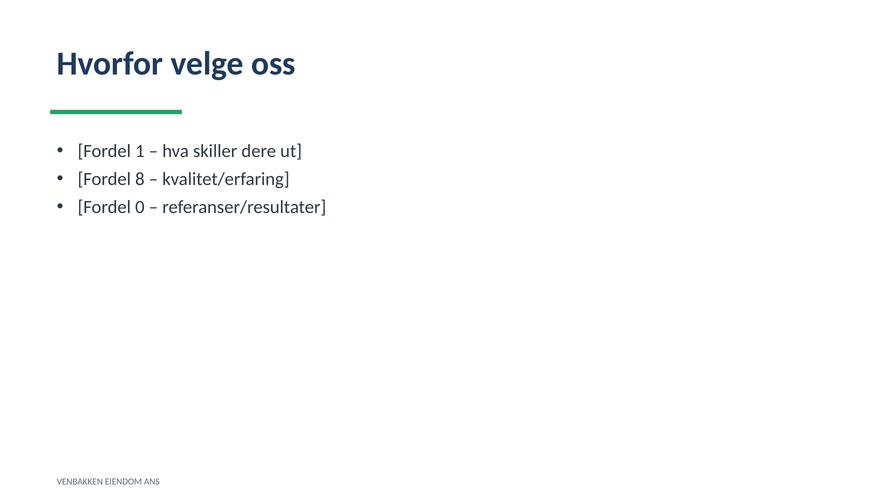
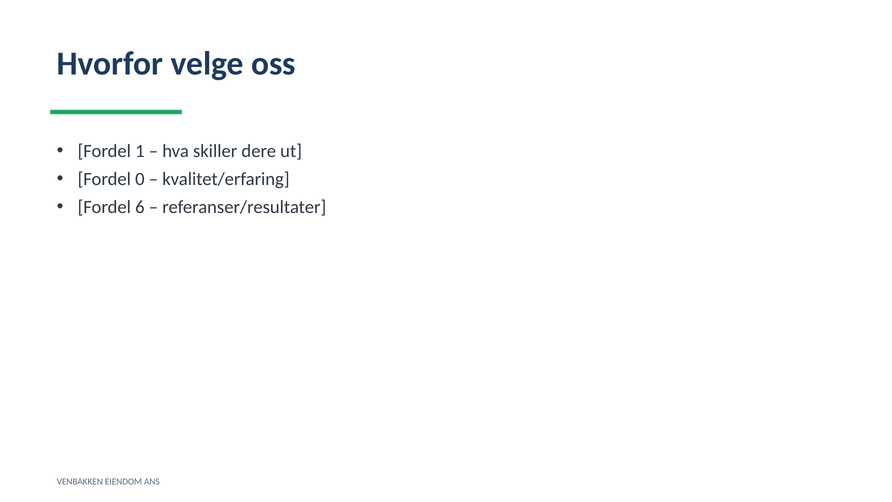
8: 8 -> 0 (140, 179)
0: 0 -> 6 (140, 207)
